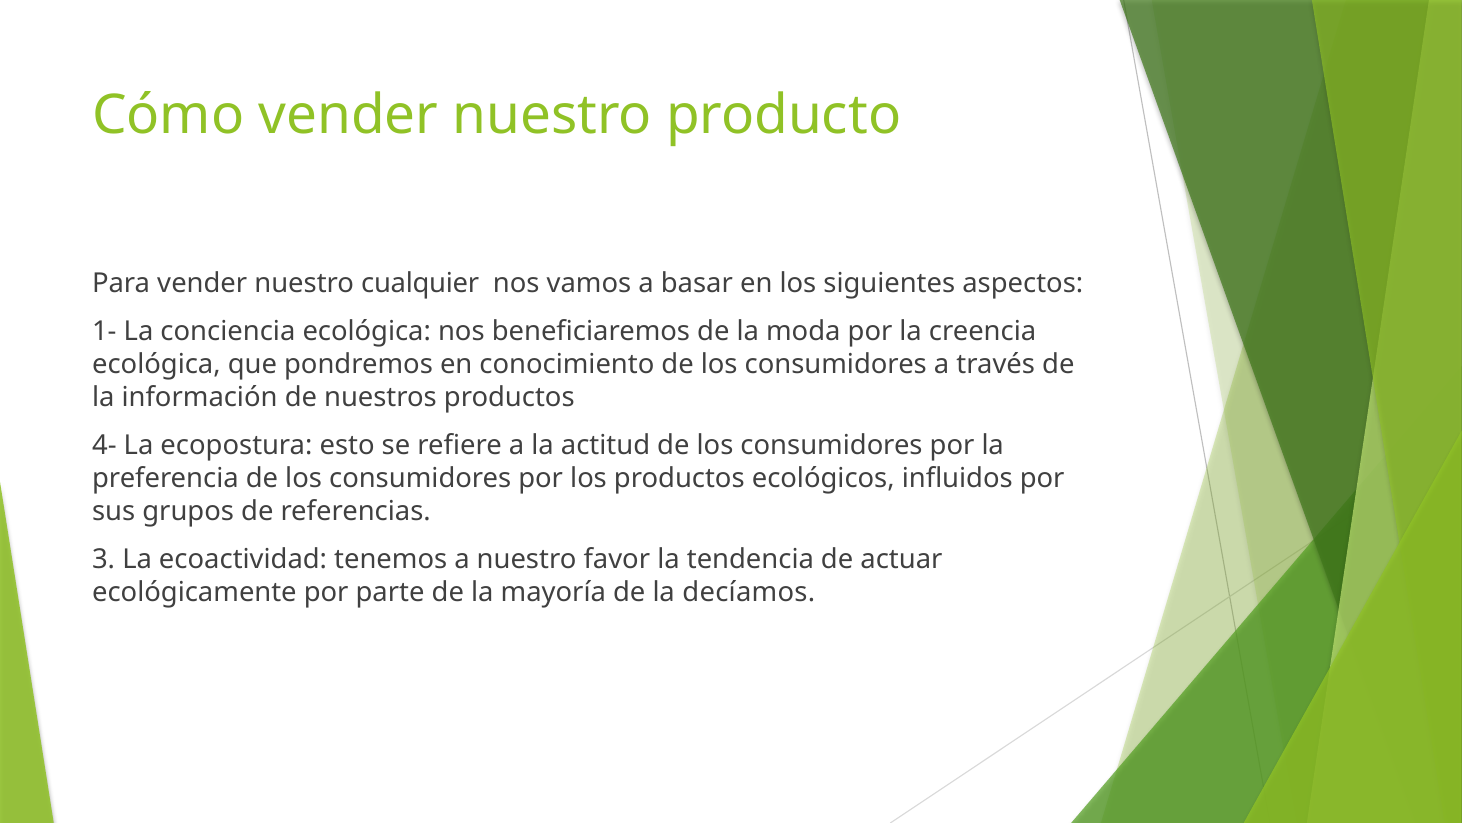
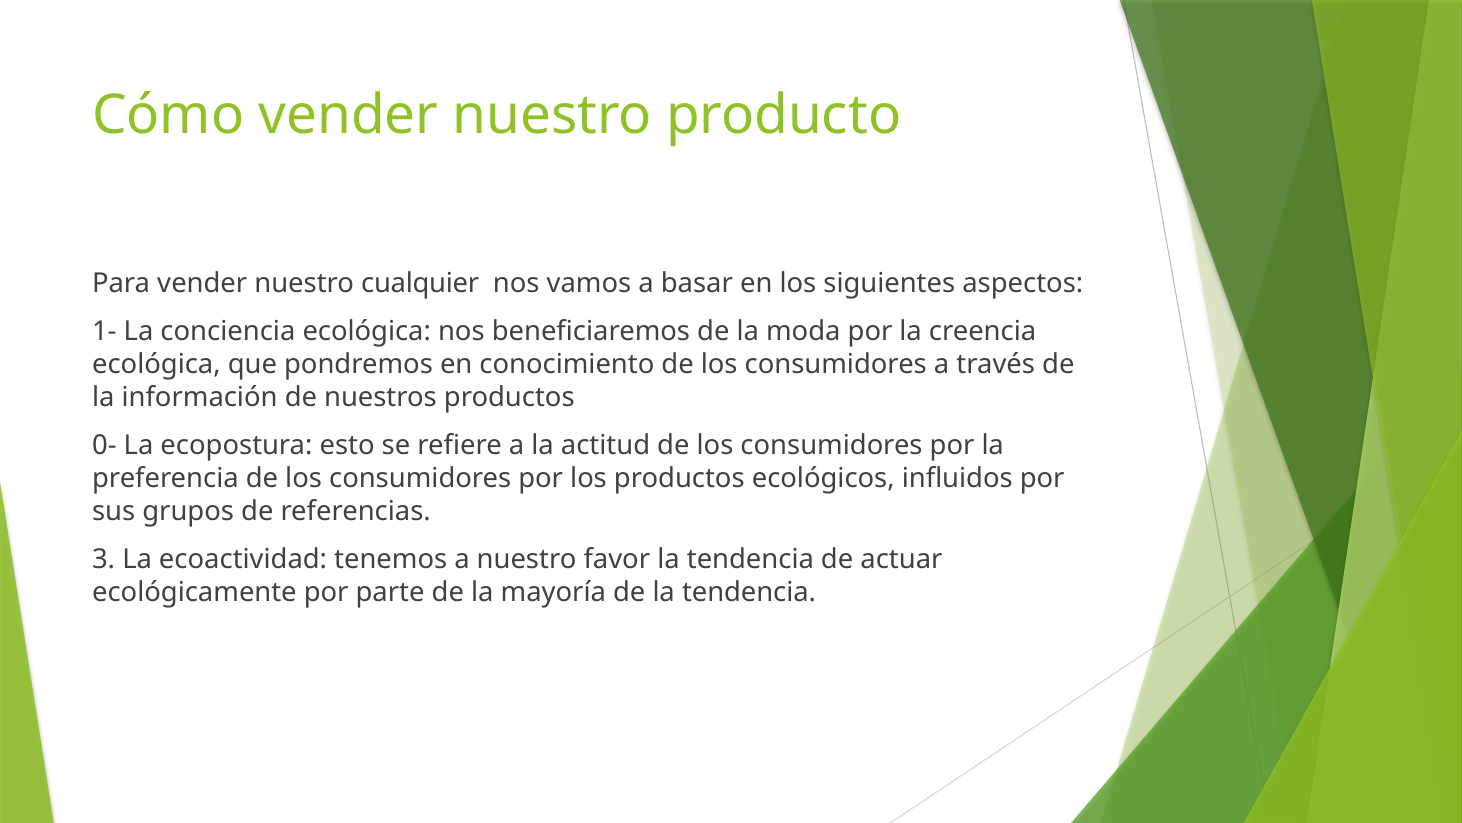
4-: 4- -> 0- (104, 445)
de la decíamos: decíamos -> tendencia (749, 592)
